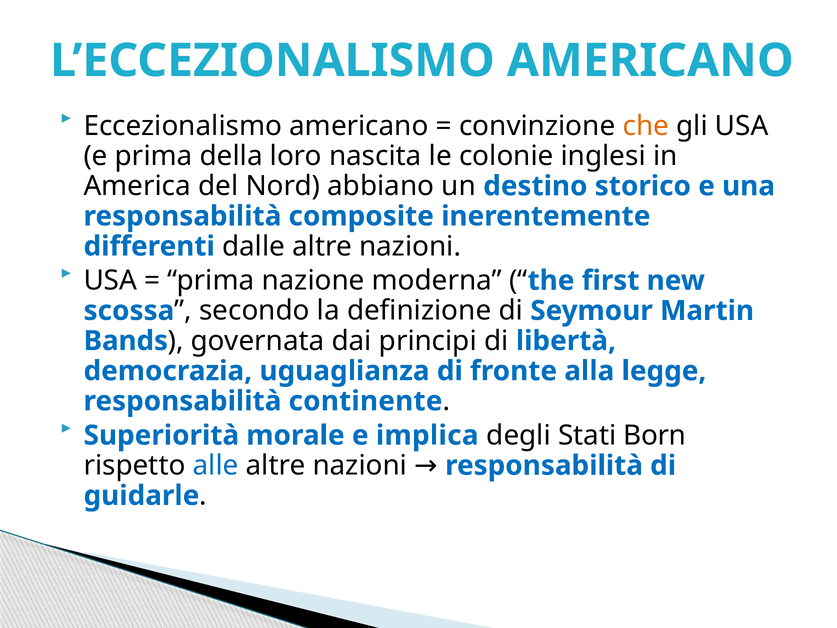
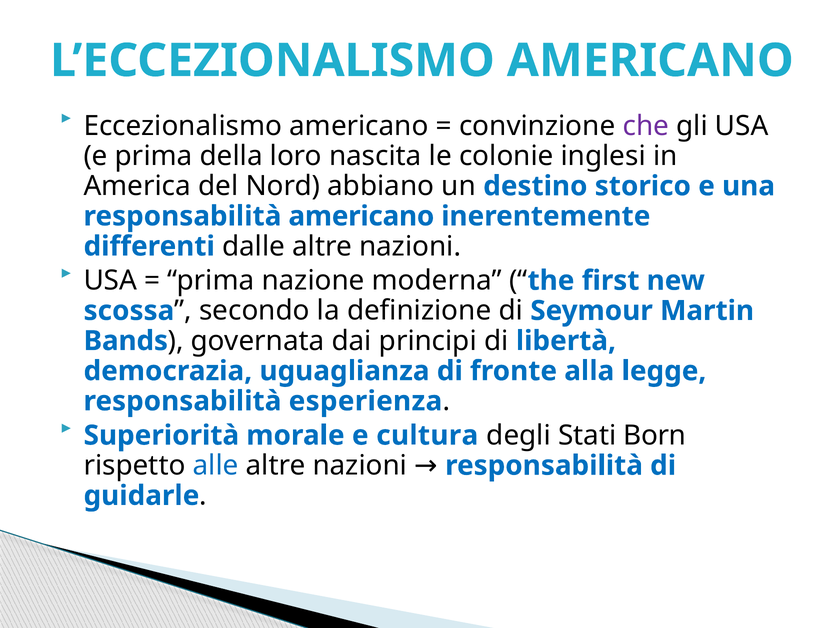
che colour: orange -> purple (646, 126)
responsabilità composite: composite -> americano (361, 216)
continente: continente -> esperienza (365, 401)
implica: implica -> cultura (427, 435)
